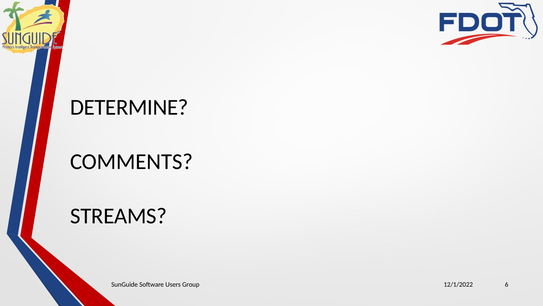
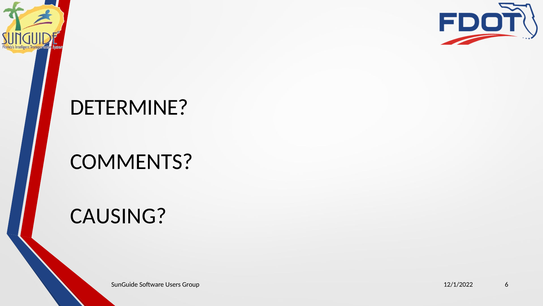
STREAMS: STREAMS -> CAUSING (118, 216)
